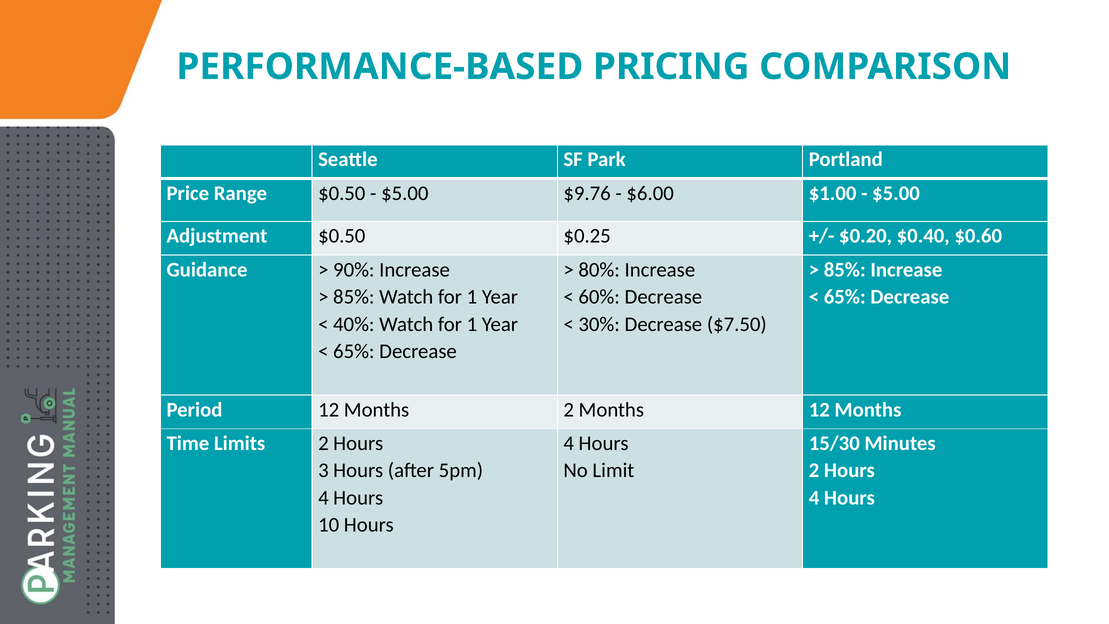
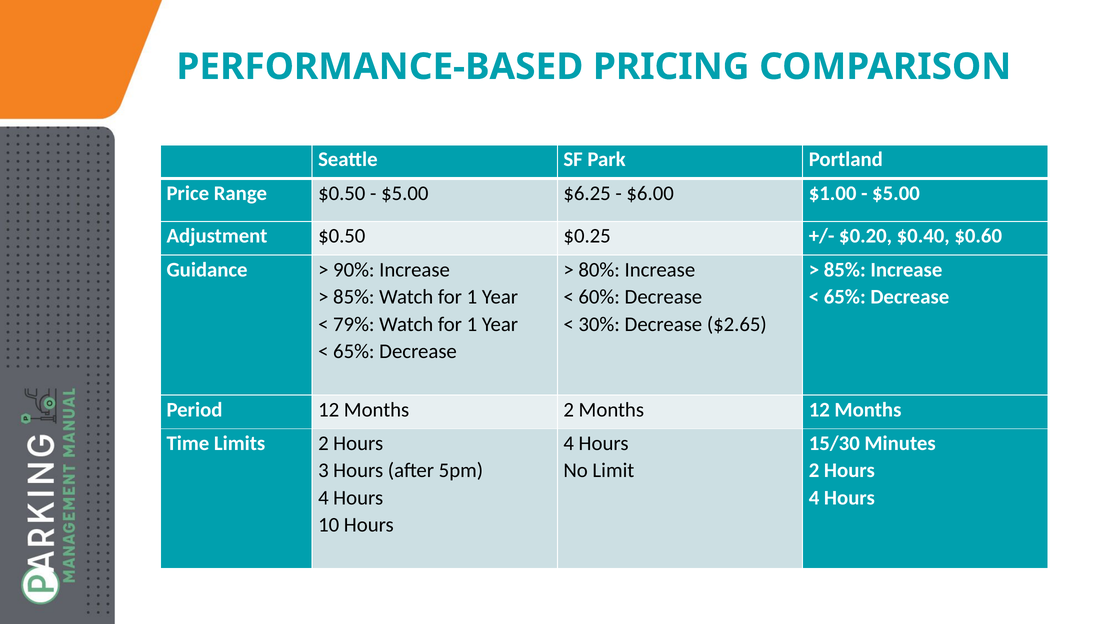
$9.76: $9.76 -> $6.25 (587, 193)
40%: 40% -> 79% (354, 324)
$7.50: $7.50 -> $2.65 (737, 324)
